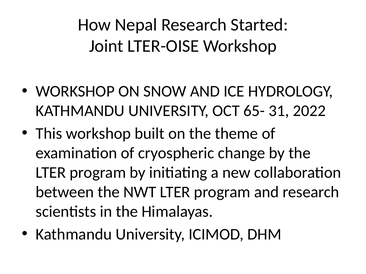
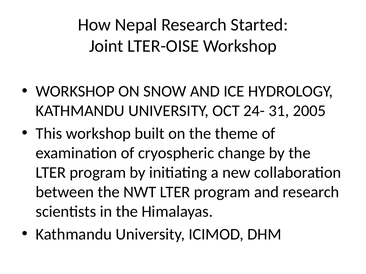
65-: 65- -> 24- (254, 111)
2022: 2022 -> 2005 (309, 111)
